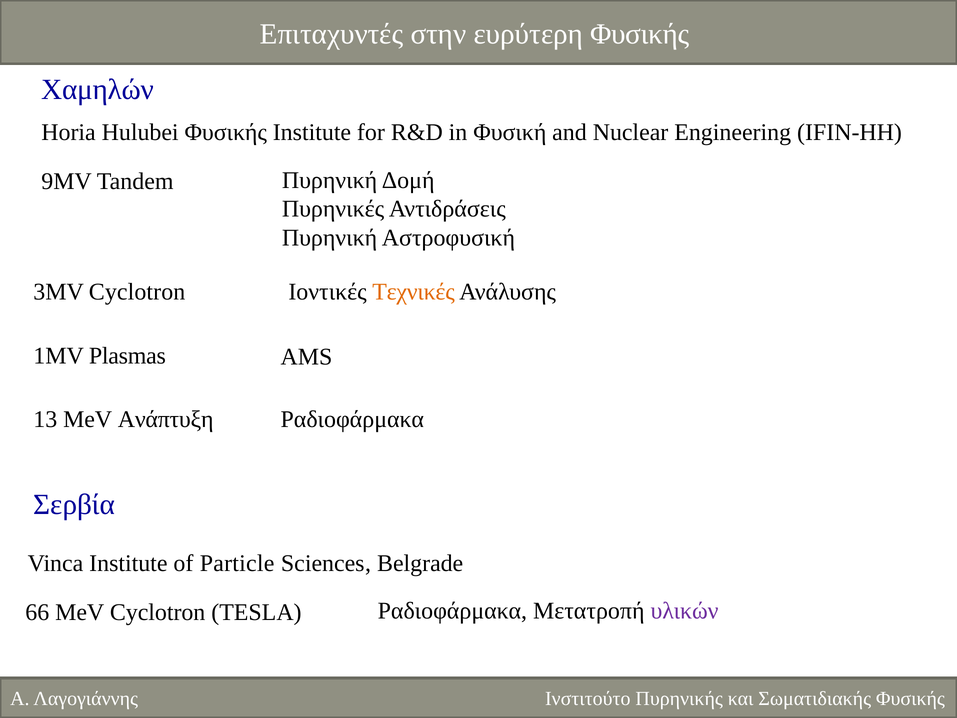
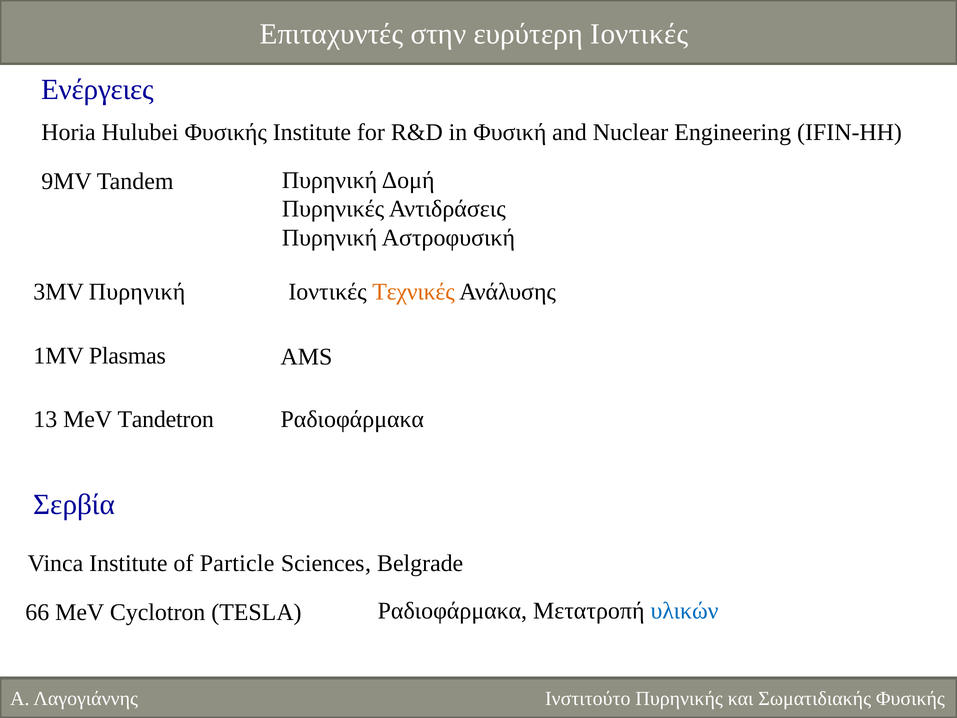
ευρύτερη Φυσικής: Φυσικής -> Ιοντικές (639, 34)
Χαμηλών: Χαμηλών -> Ενέργειες (98, 90)
3MV Cyclotron: Cyclotron -> Πυρηνική (137, 292)
Ανάπτυξη: Ανάπτυξη -> Tandetron (166, 419)
υλικών colour: purple -> blue (685, 611)
